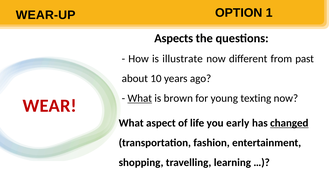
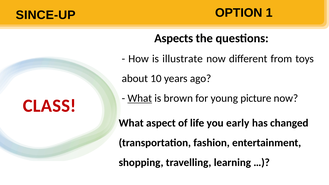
WEAR-UP: WEAR-UP -> SINCE-UP (46, 15)
past: past -> toys (305, 59)
texting: texting -> picture (256, 98)
WEAR: WEAR -> CLASS (50, 106)
changed underline: present -> none (289, 123)
